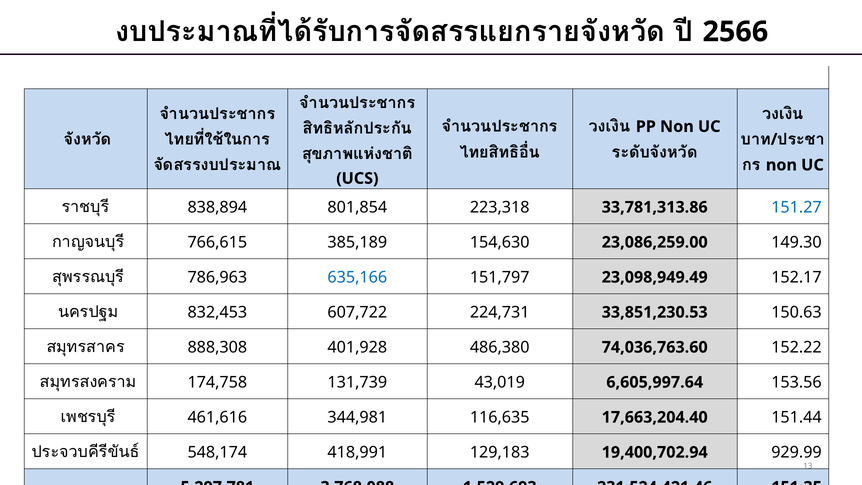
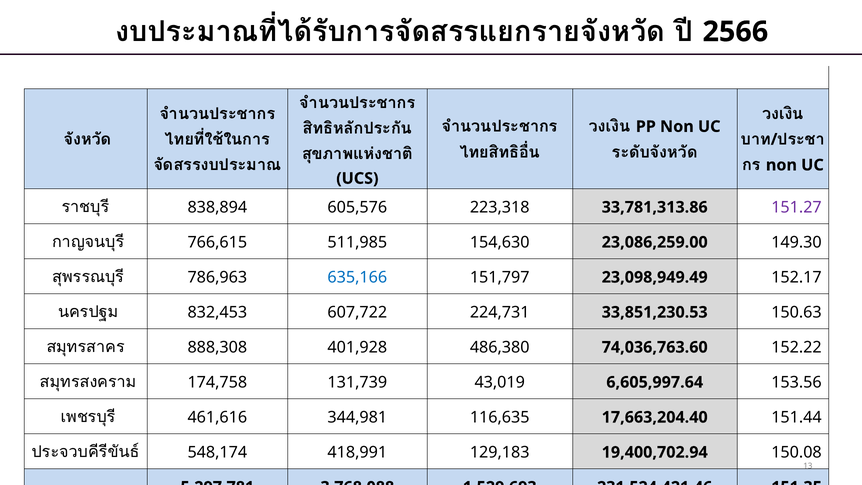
801,854: 801,854 -> 605,576 (357, 207)
151.27 colour: blue -> purple (796, 207)
385,189: 385,189 -> 511,985 (357, 242)
929.99: 929.99 -> 150.08 (796, 452)
